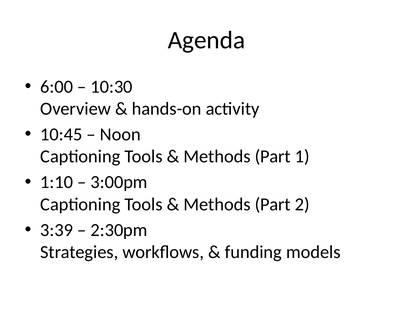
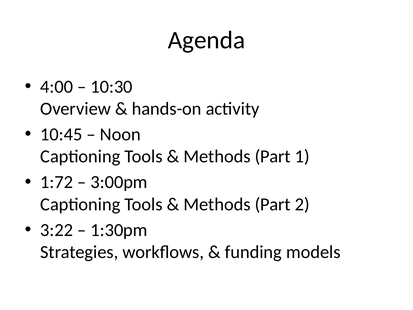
6:00: 6:00 -> 4:00 (57, 87)
1:10: 1:10 -> 1:72 (57, 182)
3:39: 3:39 -> 3:22 (57, 230)
2:30pm: 2:30pm -> 1:30pm (119, 230)
